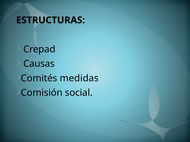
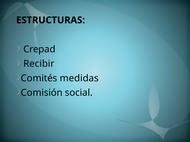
Causas: Causas -> Recibir (39, 64)
